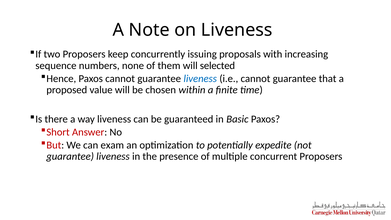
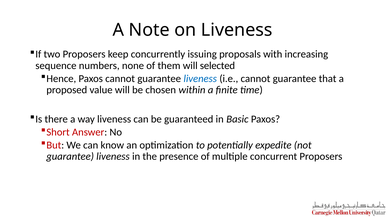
exam: exam -> know (112, 145)
